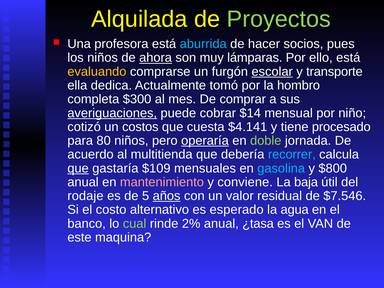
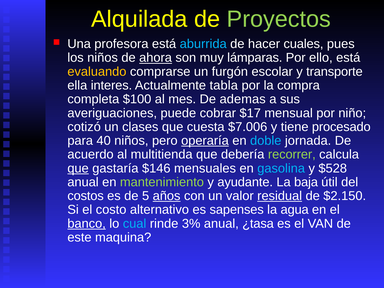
socios: socios -> cuales (303, 44)
escolar underline: present -> none (272, 72)
dedica: dedica -> interes (111, 85)
tomó: tomó -> tabla (224, 85)
hombro: hombro -> compra (299, 85)
$300: $300 -> $100 (137, 99)
comprar: comprar -> ademas (243, 99)
averiguaciones underline: present -> none (112, 113)
$14: $14 -> $17 (250, 113)
costos: costos -> clases (140, 127)
$4.141: $4.141 -> $7.006 (248, 127)
80: 80 -> 40 (104, 141)
doble colour: light green -> light blue (266, 141)
recorrer colour: light blue -> light green (292, 154)
$109: $109 -> $146 (156, 168)
$800: $800 -> $528 (333, 168)
mantenimiento colour: pink -> light green (162, 182)
conviene: conviene -> ayudante (245, 182)
rodaje: rodaje -> costos (86, 196)
residual underline: none -> present (280, 196)
$7.546: $7.546 -> $2.150 (345, 196)
esperado: esperado -> sapenses (237, 210)
banco underline: none -> present (87, 224)
cual colour: light green -> light blue (135, 224)
2%: 2% -> 3% (191, 224)
